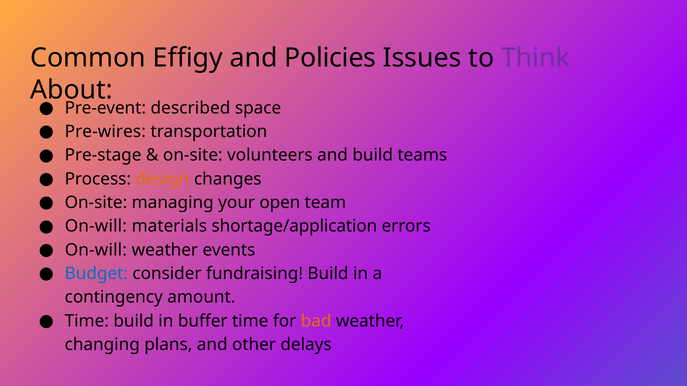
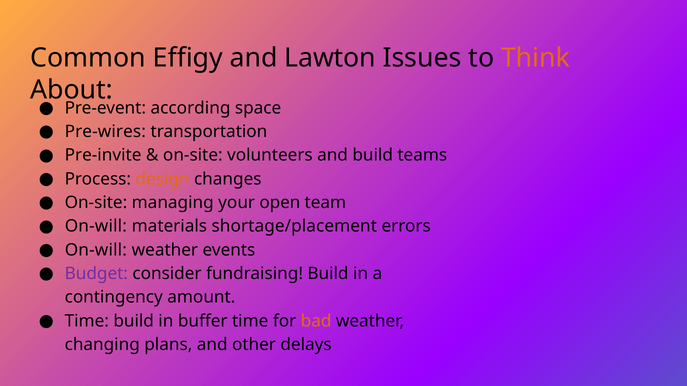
Policies: Policies -> Lawton (330, 58)
Think colour: purple -> orange (536, 58)
described: described -> according (191, 108)
Pre-stage: Pre-stage -> Pre-invite (103, 155)
shortage/application: shortage/application -> shortage/placement (294, 227)
Budget colour: blue -> purple (96, 274)
